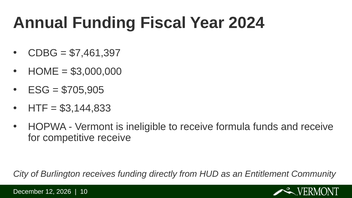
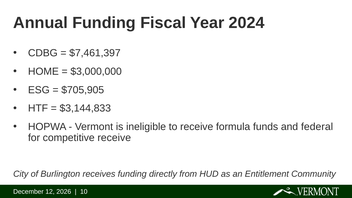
and receive: receive -> federal (317, 127)
